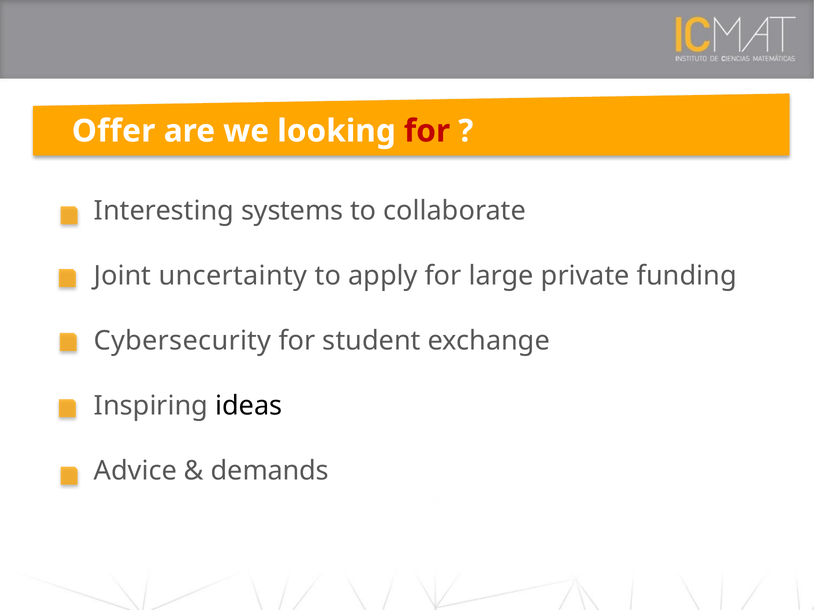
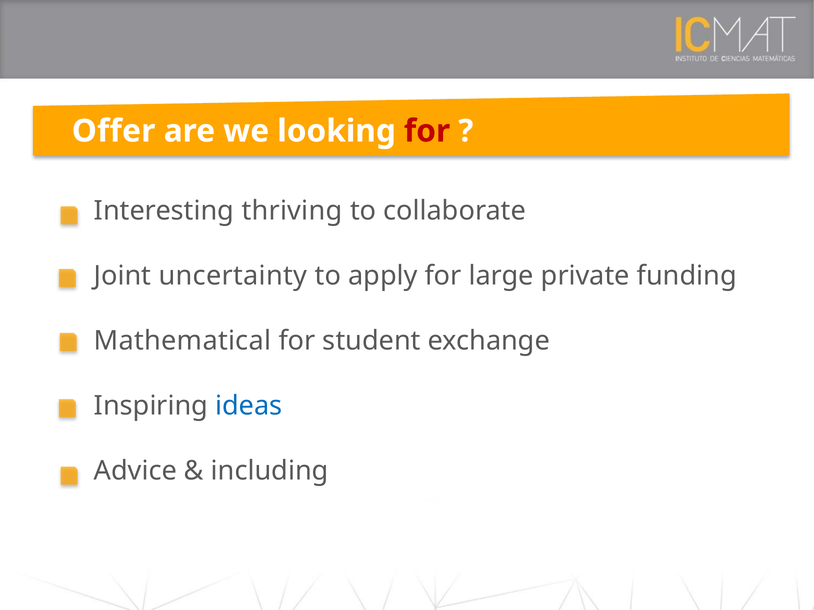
systems: systems -> thriving (292, 211)
Cybersecurity: Cybersecurity -> Mathematical (183, 341)
ideas colour: black -> blue (249, 406)
demands: demands -> including (270, 471)
